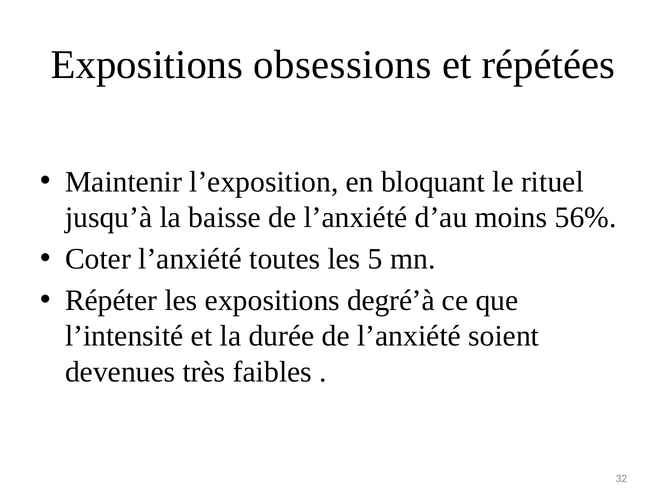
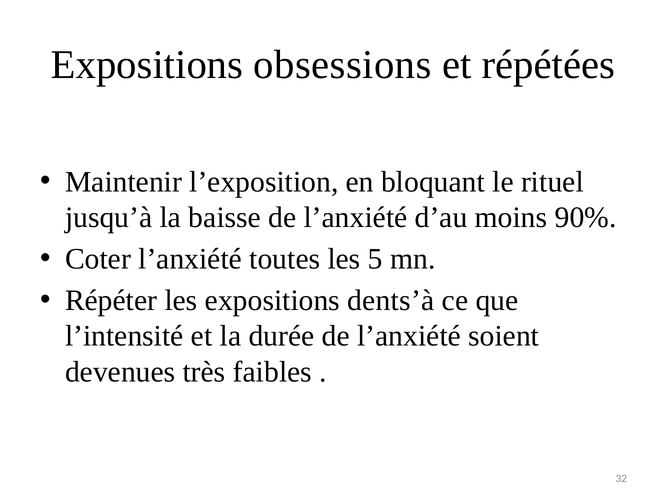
56%: 56% -> 90% (586, 217)
degré’à: degré’à -> dents’à (391, 300)
